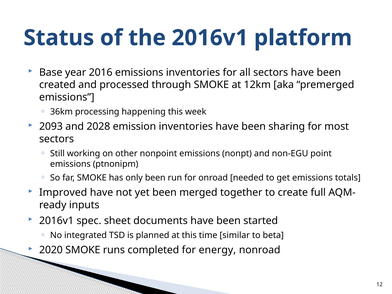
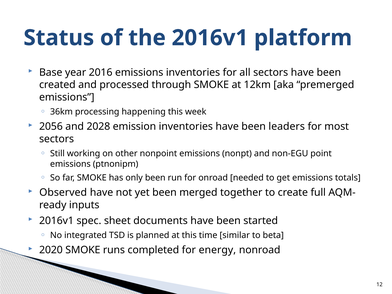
2093: 2093 -> 2056 (51, 127)
sharing: sharing -> leaders (287, 127)
Improved: Improved -> Observed (63, 193)
